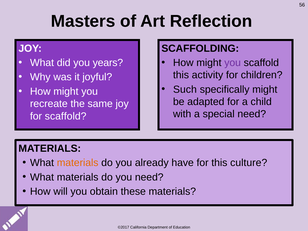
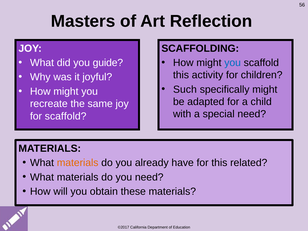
years: years -> guide (108, 63)
you colour: purple -> blue (233, 63)
culture: culture -> related (249, 163)
